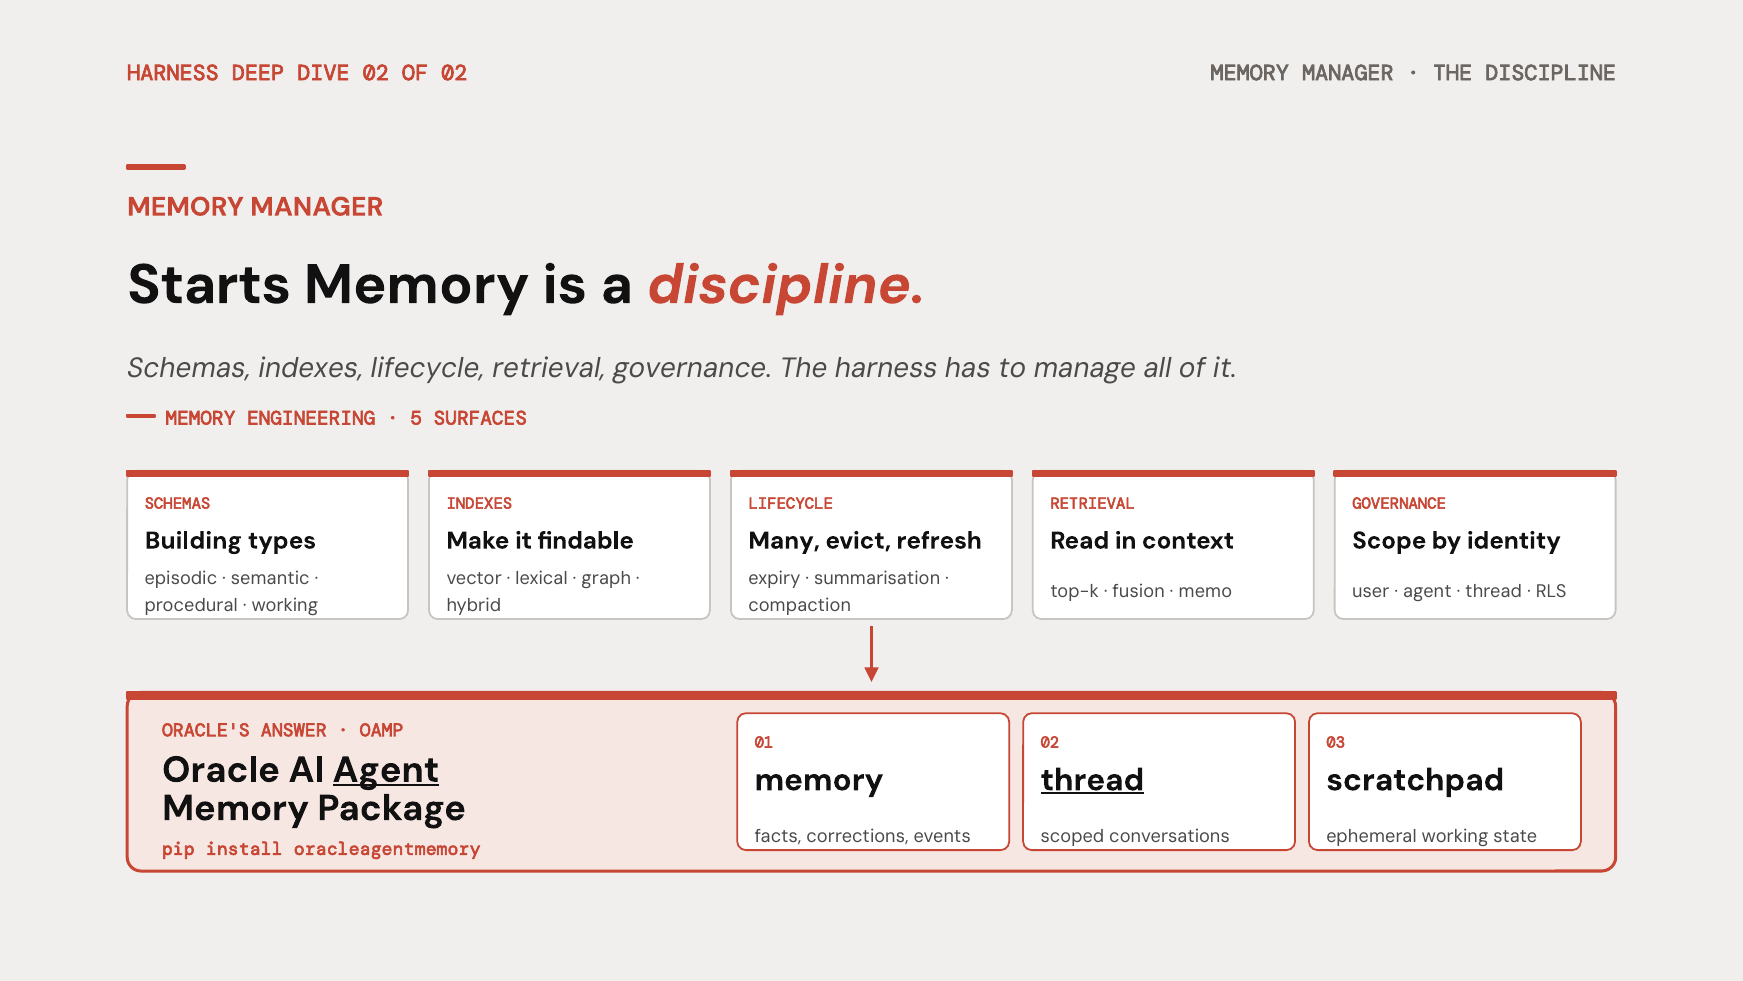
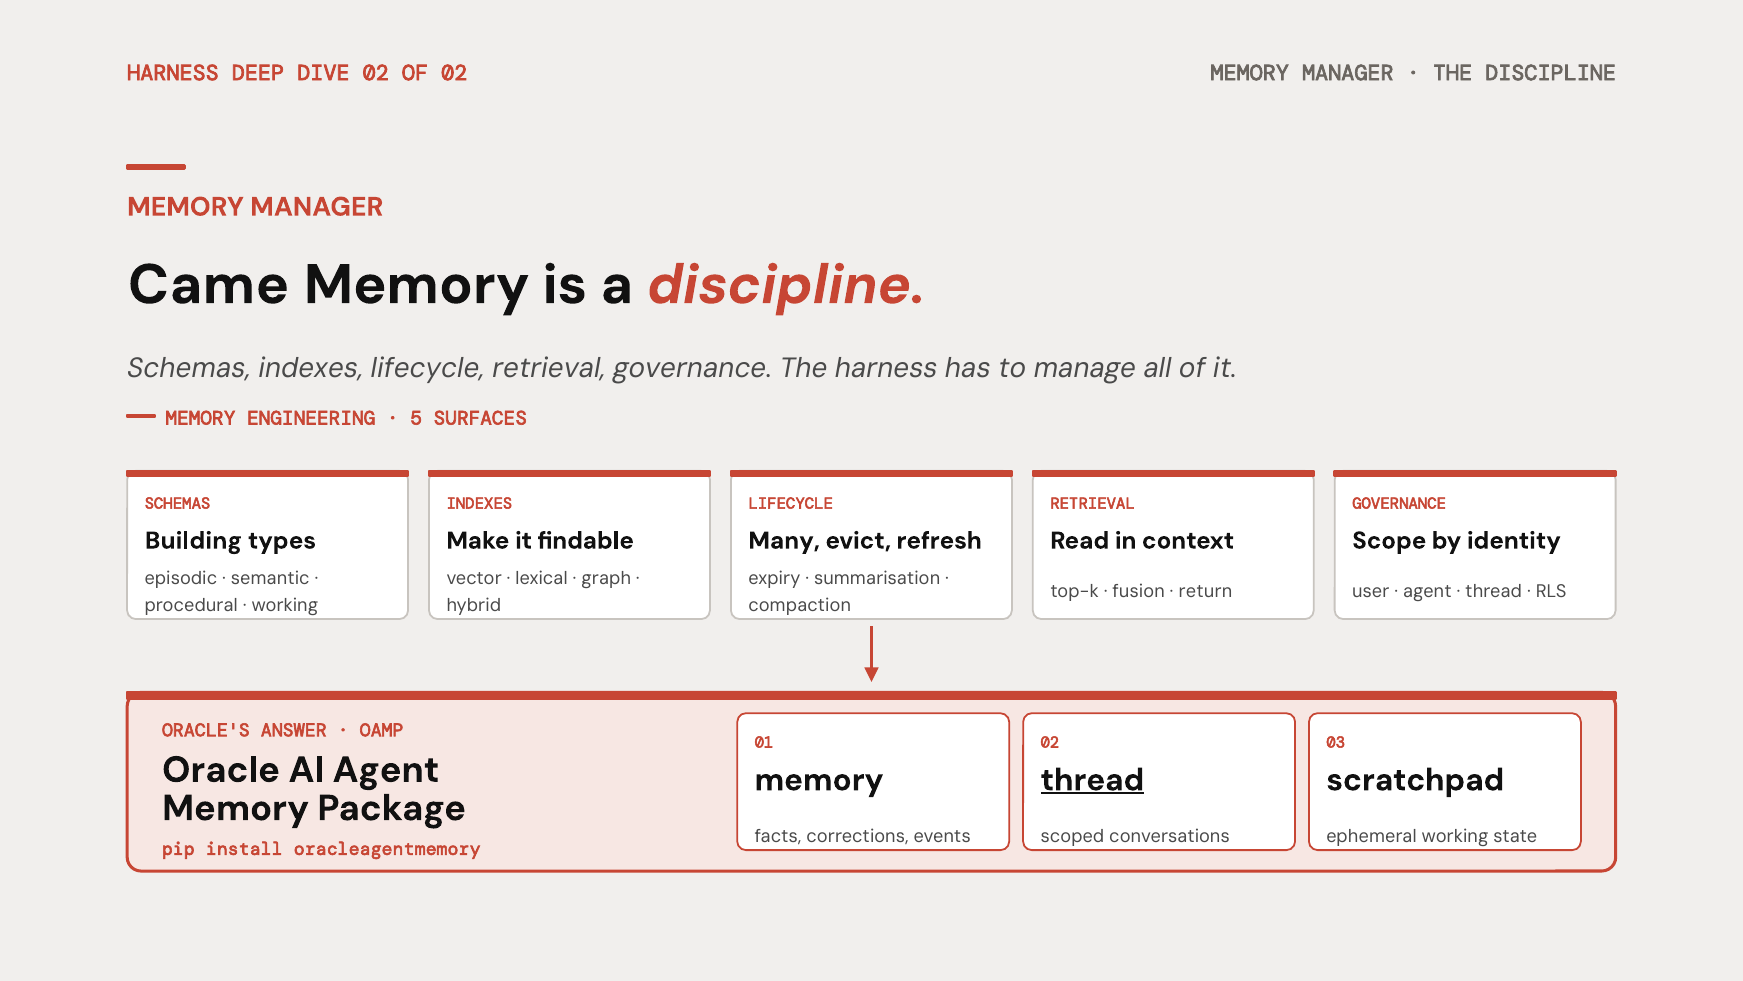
Starts: Starts -> Came (209, 285)
memo: memo -> return (1205, 591)
Agent underline: present -> none (386, 769)
